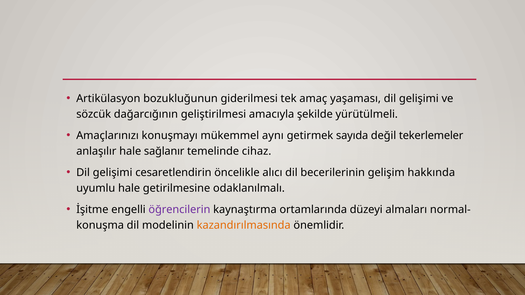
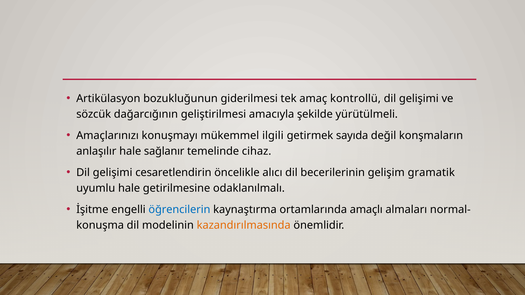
yaşaması: yaşaması -> kontrollü (355, 99)
aynı: aynı -> ilgili (273, 136)
tekerlemeler: tekerlemeler -> konşmaların (431, 136)
hakkında: hakkında -> gramatik (431, 173)
öğrencilerin colour: purple -> blue (179, 210)
düzeyi: düzeyi -> amaçlı (366, 210)
